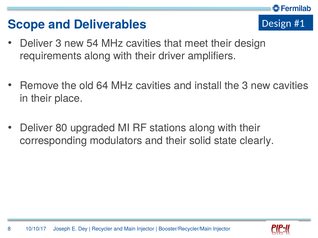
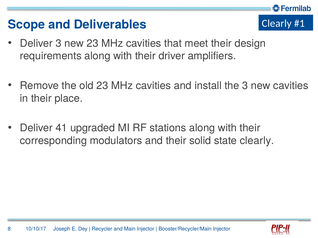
Design: Design -> Clearly (277, 23)
new 54: 54 -> 23 (93, 43)
old 64: 64 -> 23 (102, 86)
80: 80 -> 41 (61, 128)
